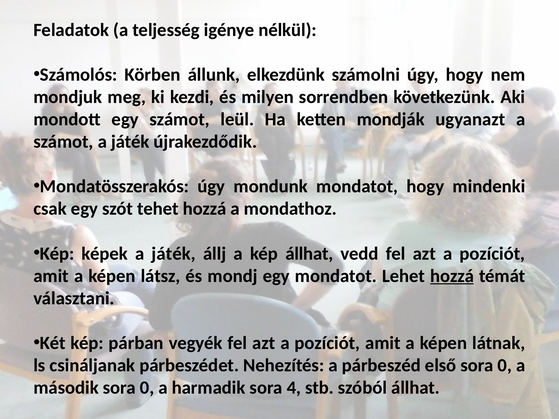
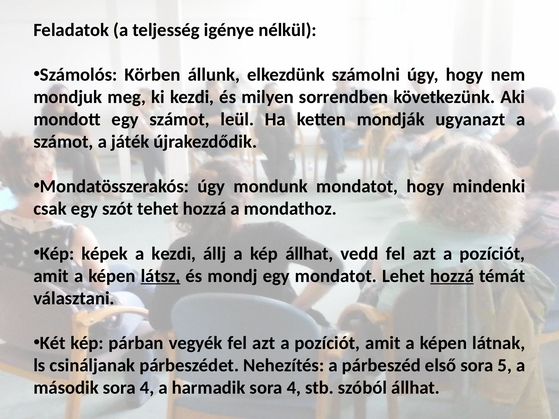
képek a játék: játék -> kezdi (174, 254)
látsz underline: none -> present (161, 276)
első sora 0: 0 -> 5 (505, 365)
második sora 0: 0 -> 4 (147, 388)
